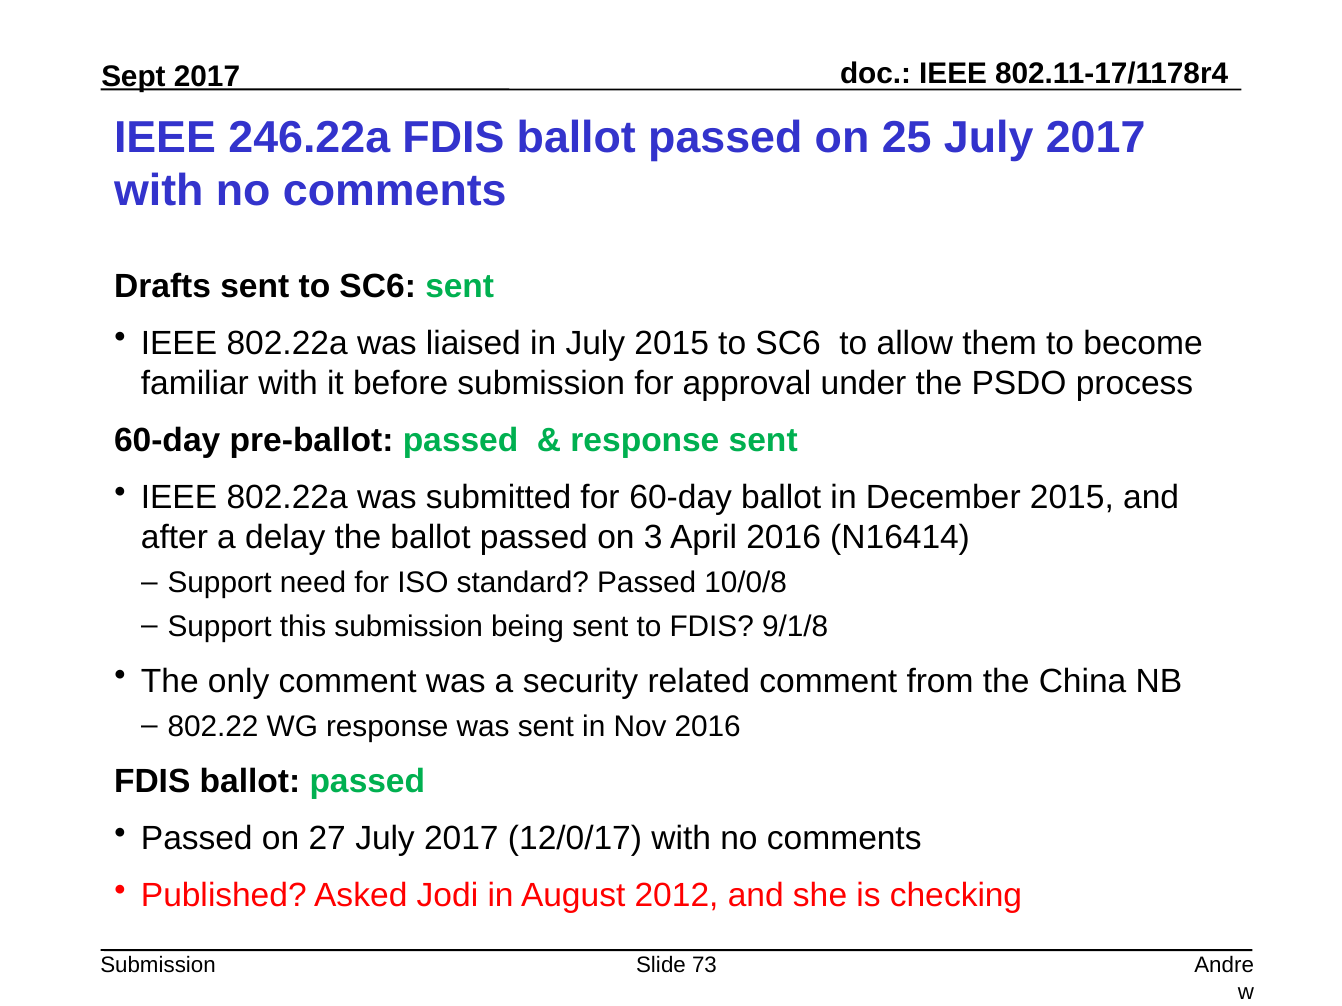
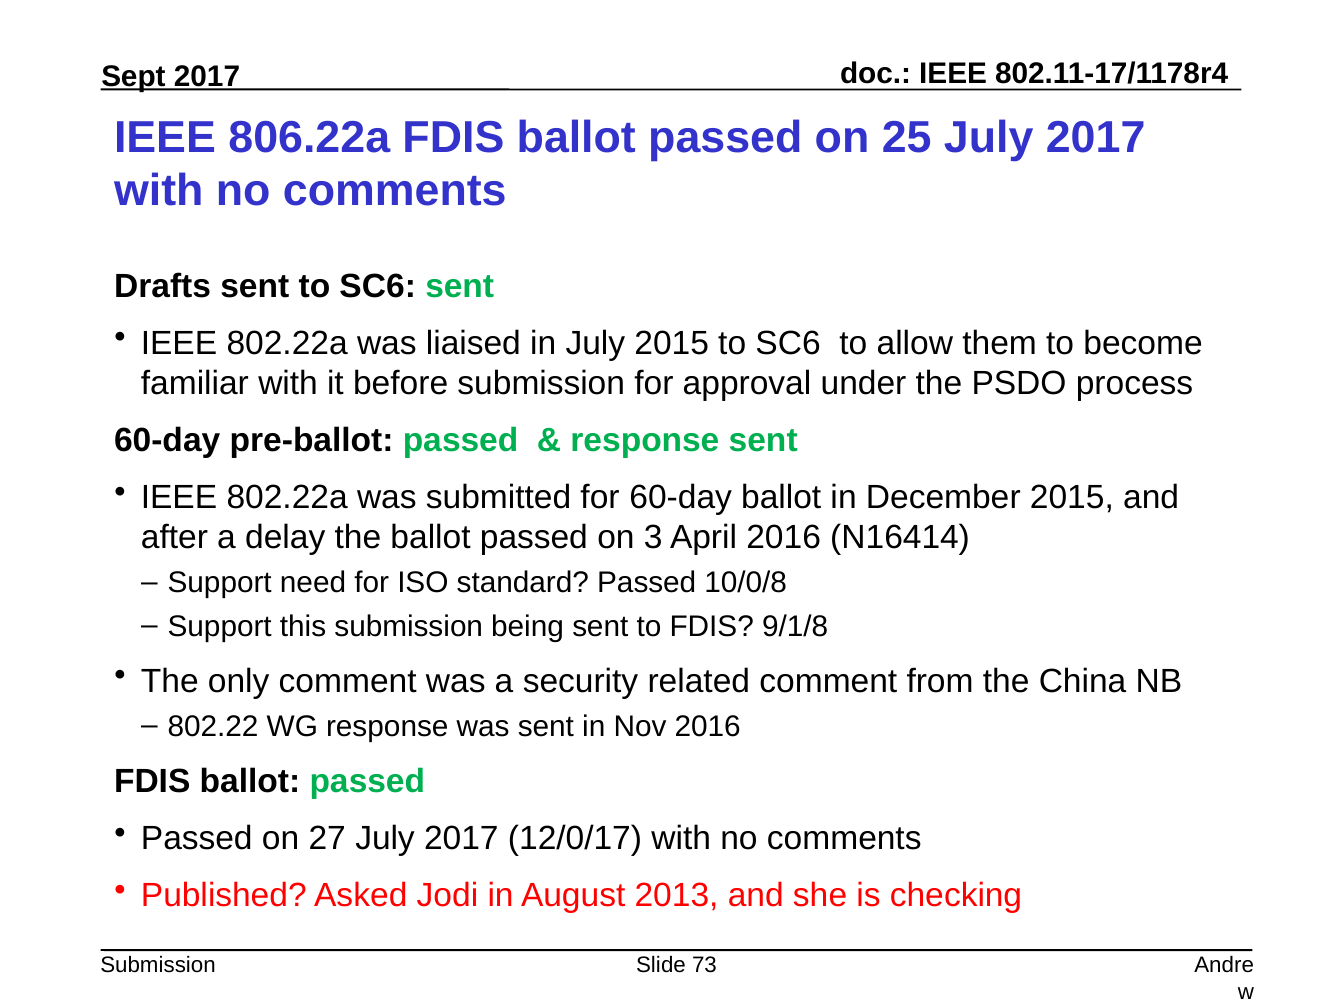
246.22a: 246.22a -> 806.22a (309, 137)
2012: 2012 -> 2013 (676, 896)
